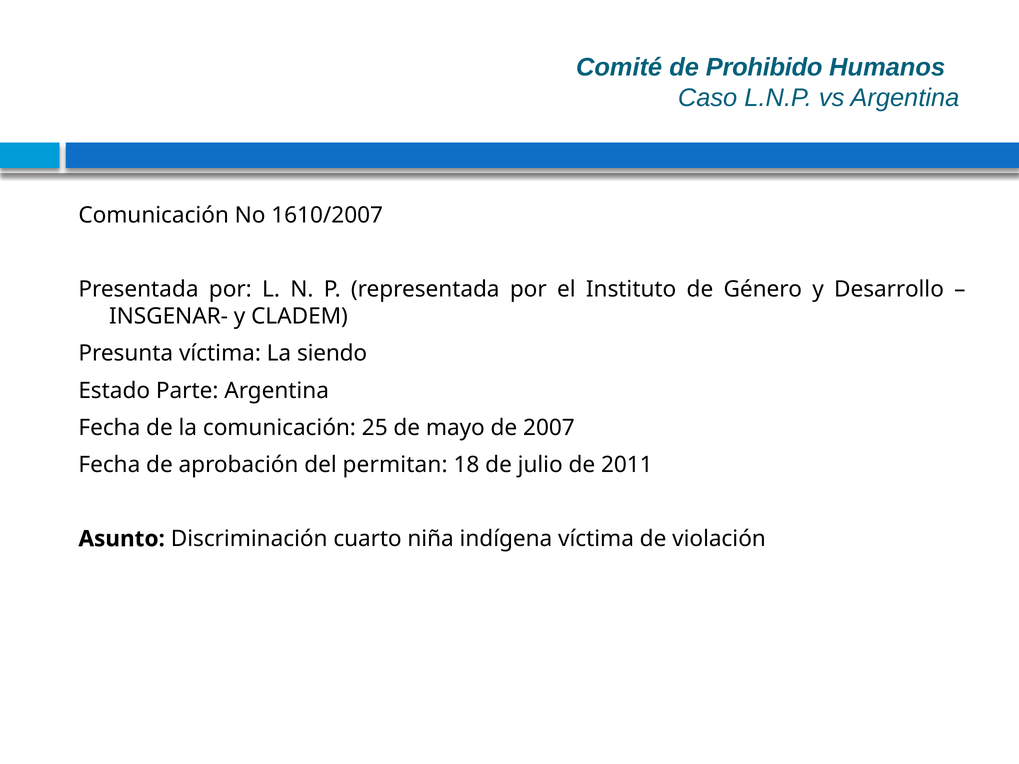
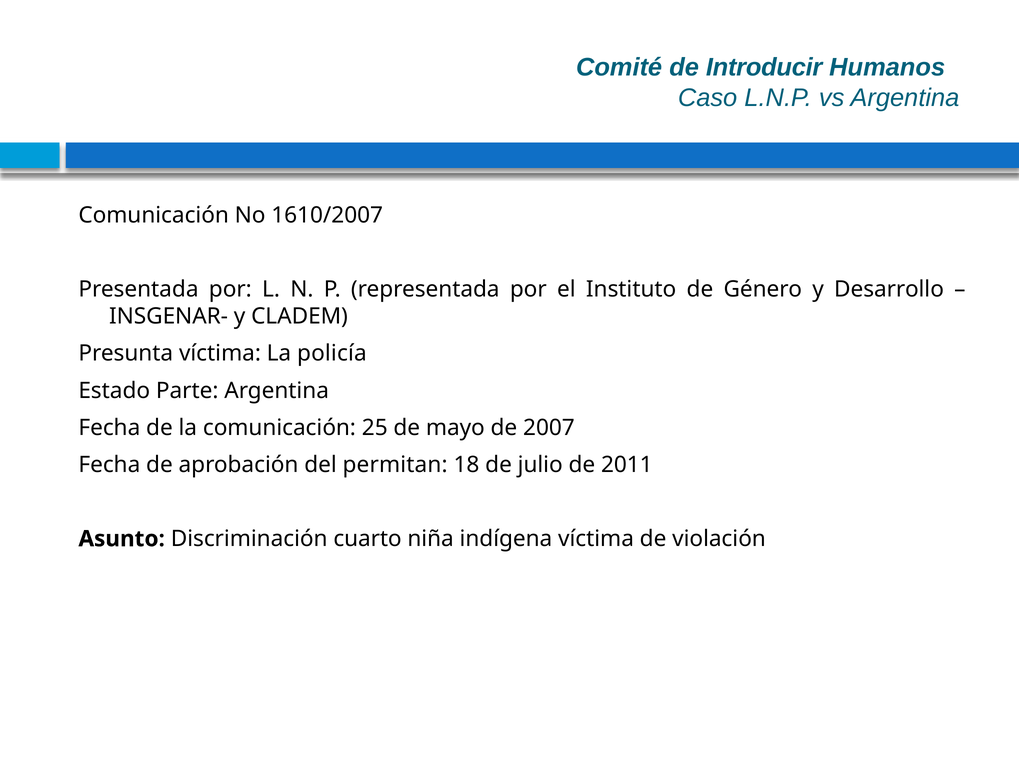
Prohibido: Prohibido -> Introducir (764, 67)
siendo: siendo -> policía (332, 354)
